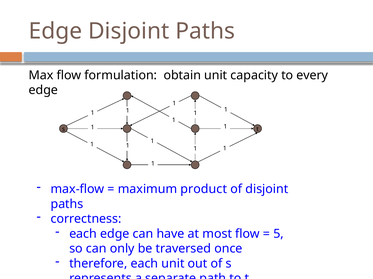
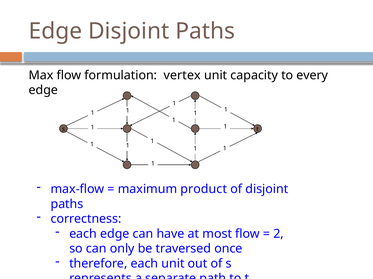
obtain: obtain -> vertex (182, 75)
5: 5 -> 2 (279, 234)
